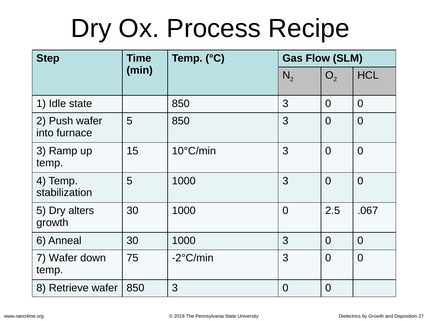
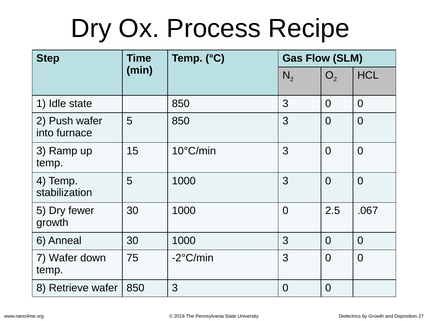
alters: alters -> fewer (81, 211)
